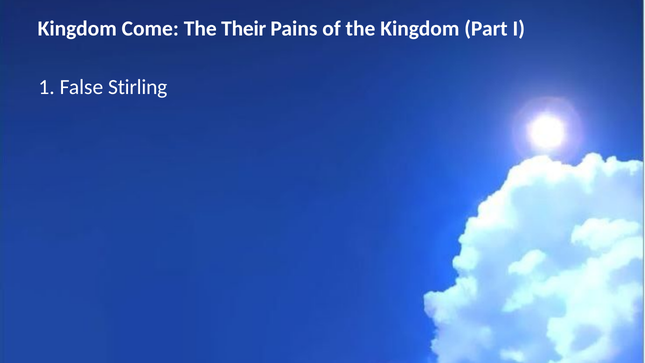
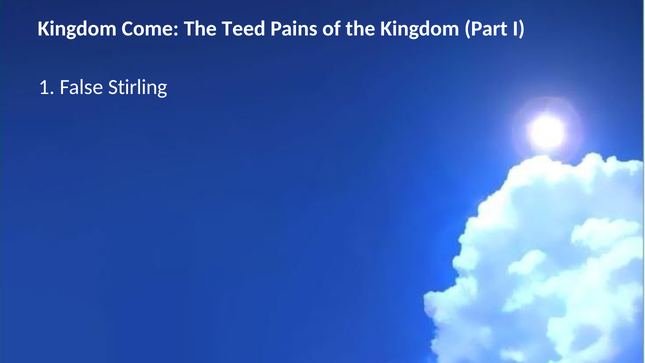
Their: Their -> Teed (244, 29)
